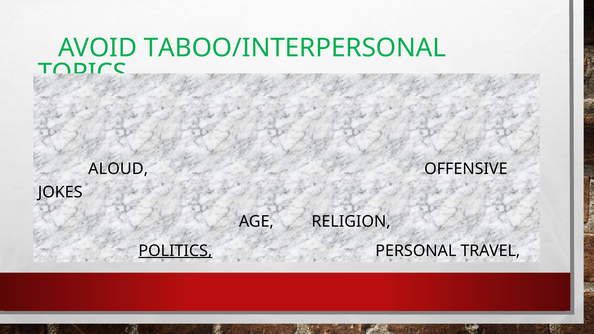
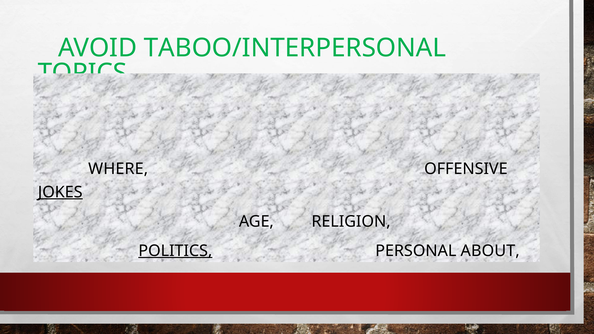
ALOUD: ALOUD -> WHERE (118, 169)
JOKES underline: none -> present (60, 192)
TRAVEL: TRAVEL -> ABOUT (490, 251)
